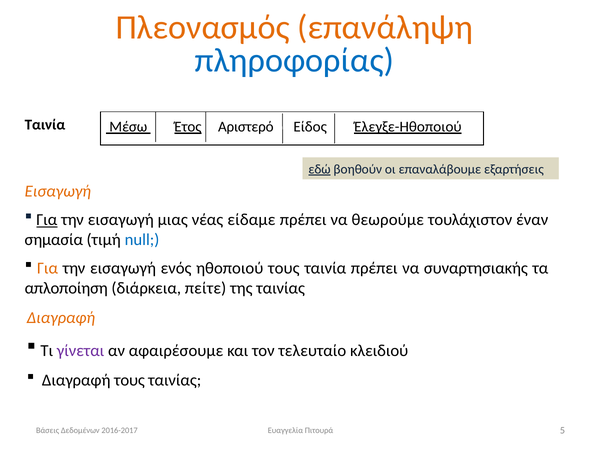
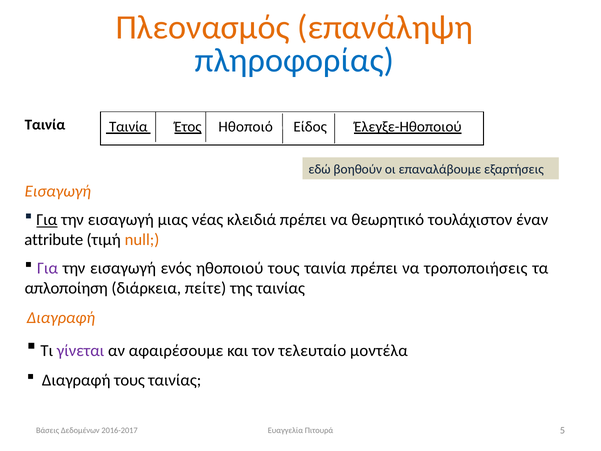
Ταινία Μέσω: Μέσω -> Ταινία (128, 127)
Αριστερό: Αριστερό -> Ηθοποιό (246, 127)
εδώ underline: present -> none (320, 169)
είδαμε: είδαμε -> κλειδιά (252, 220)
θεωρούμε: θεωρούμε -> θεωρητικό (388, 220)
σημασία: σημασία -> attribute (54, 240)
null colour: blue -> orange (142, 240)
Για colour: orange -> purple (48, 268)
συναρτησιακής: συναρτησιακής -> τροποποιήσεις (476, 268)
κλειδιού: κλειδιού -> μοντέλα (379, 351)
